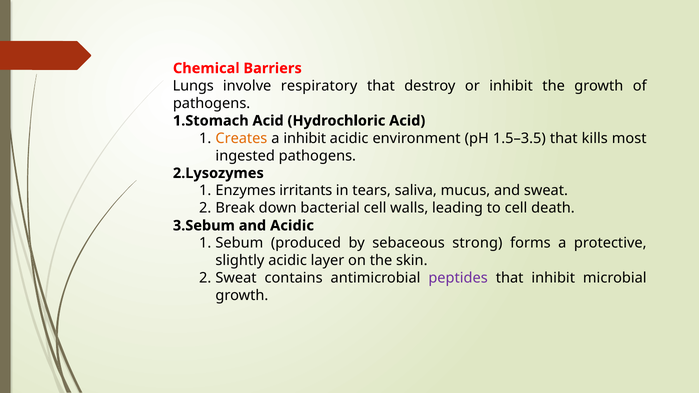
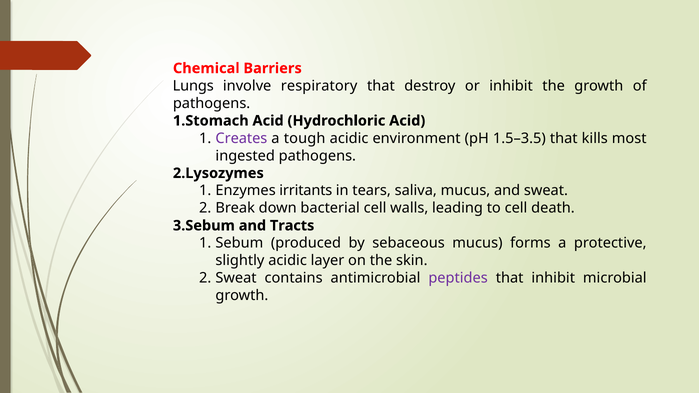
Creates colour: orange -> purple (241, 138)
a inhibit: inhibit -> tough (305, 138)
and Acidic: Acidic -> Tracts (292, 226)
sebaceous strong: strong -> mucus (477, 243)
